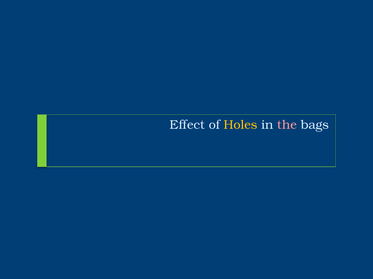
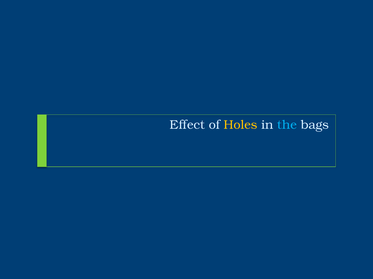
the colour: pink -> light blue (287, 125)
